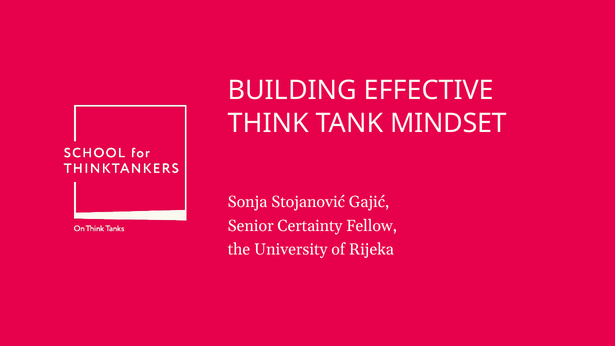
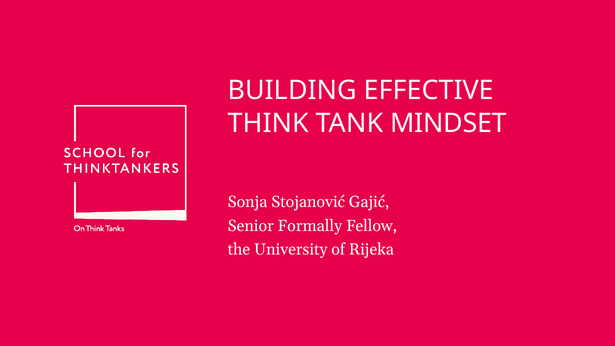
Certainty: Certainty -> Formally (310, 226)
